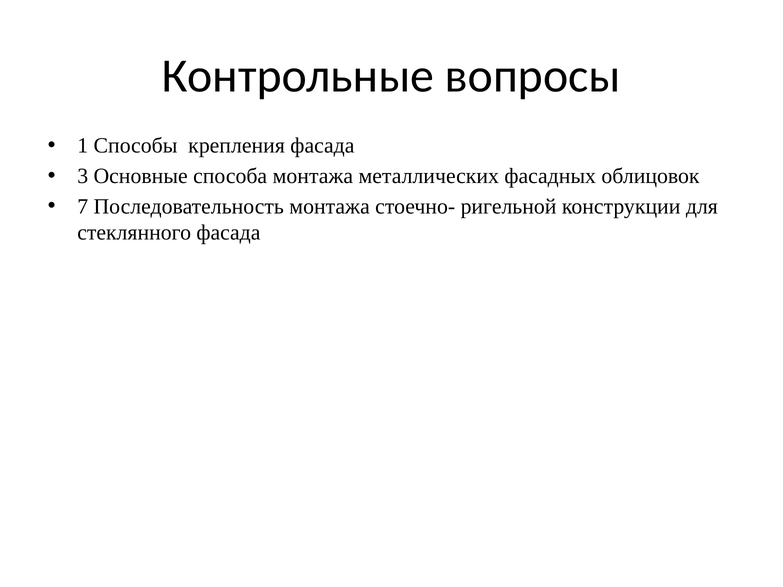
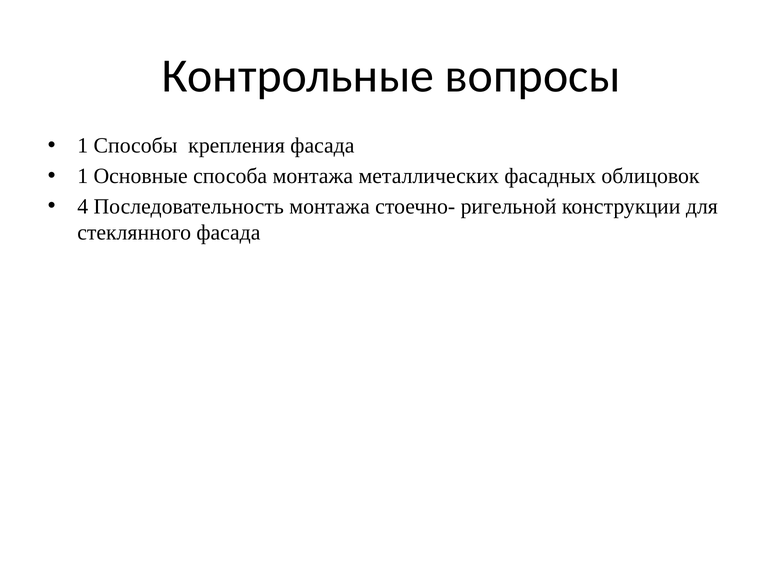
3: 3 -> 1 (83, 176)
7: 7 -> 4 (83, 207)
